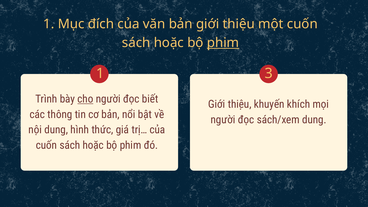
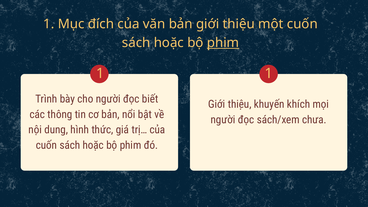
3: 3 -> 1 (269, 73)
cho underline: present -> none (85, 99)
sách/xem dung: dung -> chưa (314, 120)
